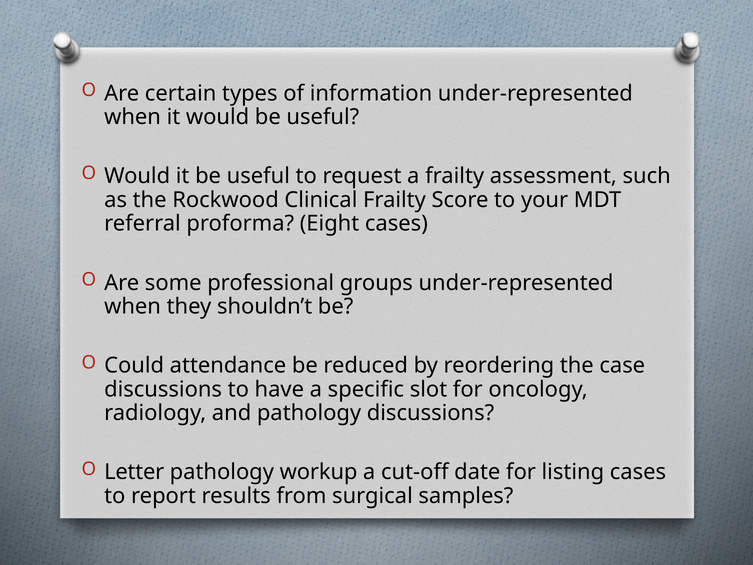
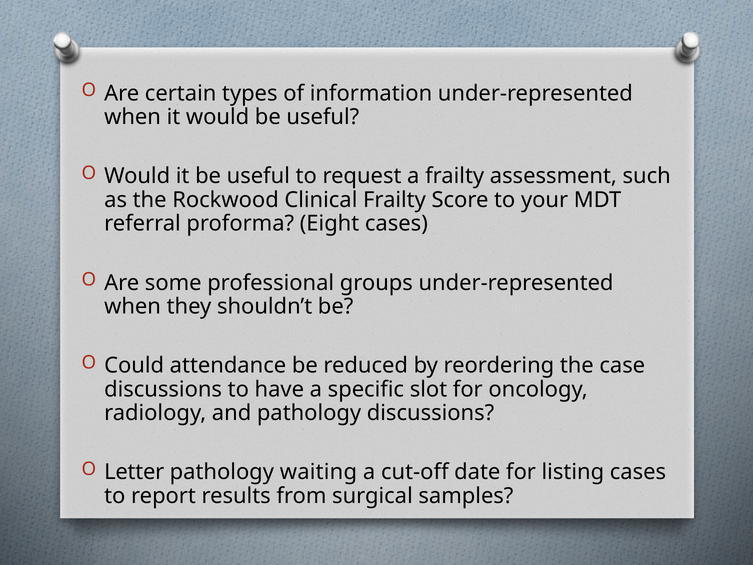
workup: workup -> waiting (318, 472)
